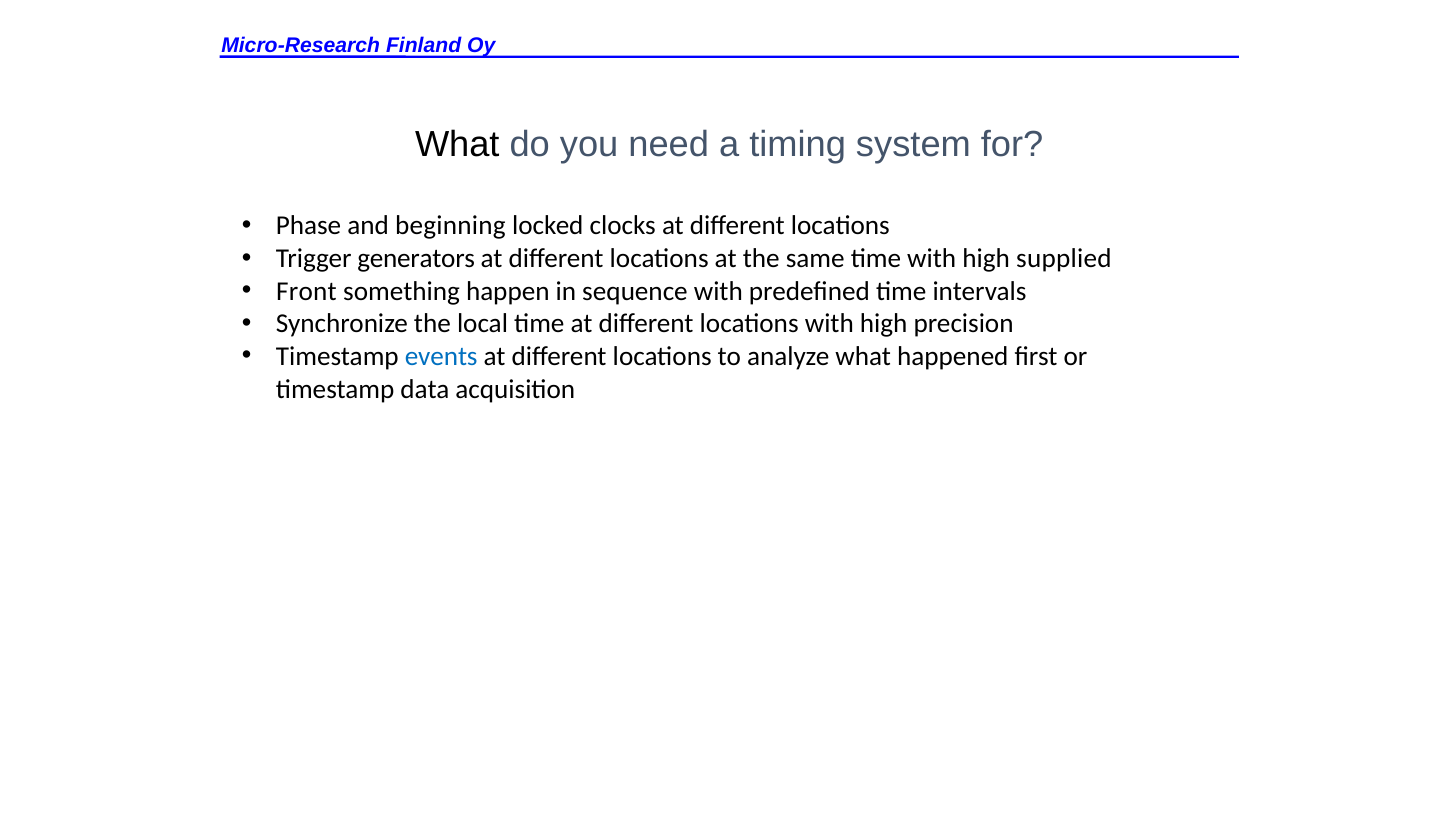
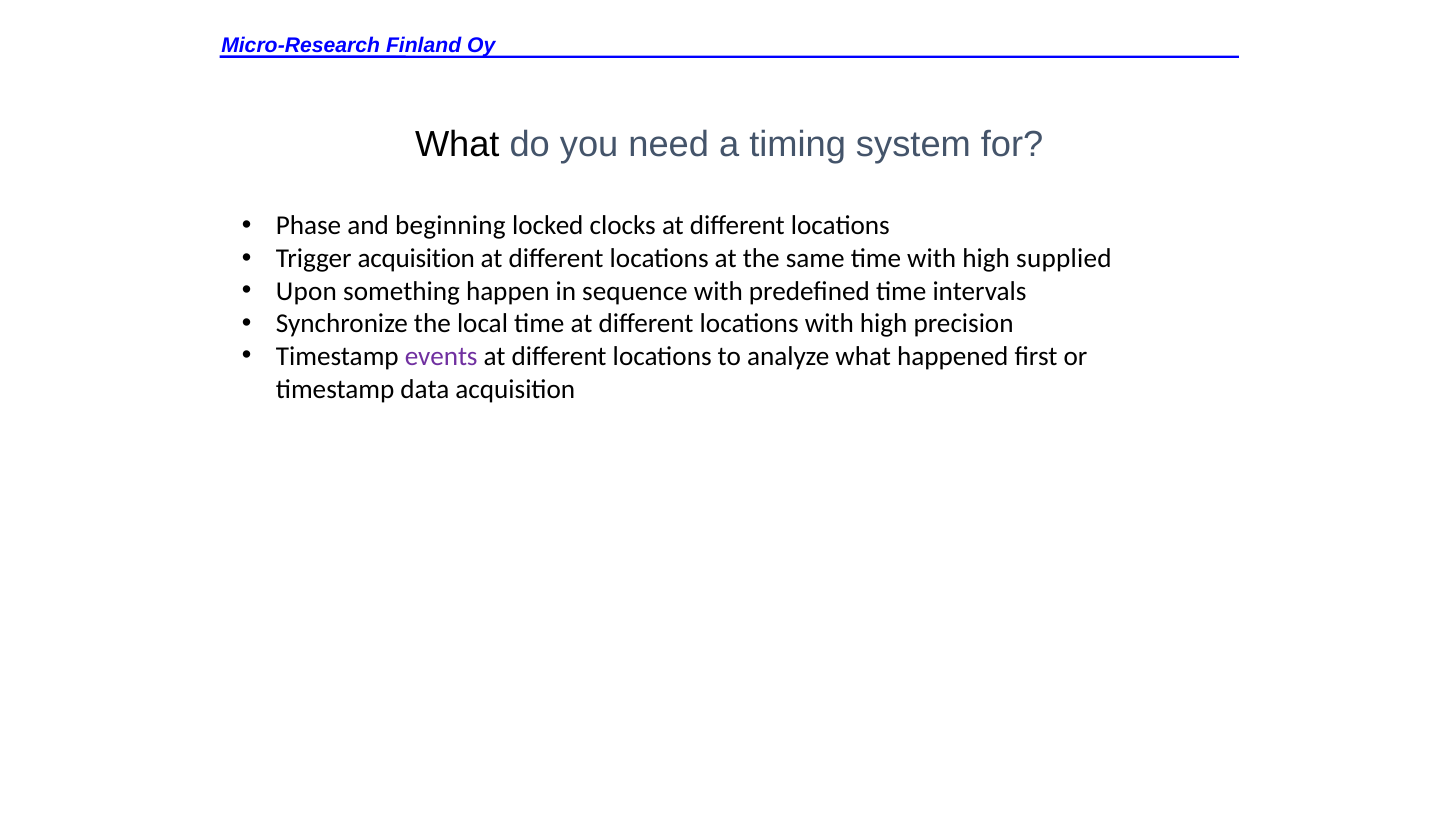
Trigger generators: generators -> acquisition (416, 258)
Front: Front -> Upon (306, 291)
events colour: blue -> purple (441, 356)
